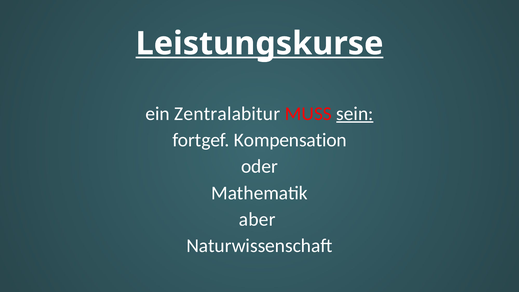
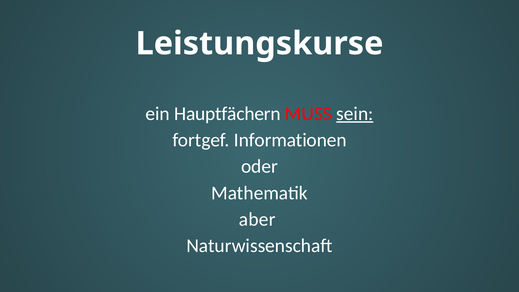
Leistungskurse underline: present -> none (259, 44)
Zentralabitur: Zentralabitur -> Hauptfächern (227, 114)
Kompensation: Kompensation -> Informationen (290, 140)
